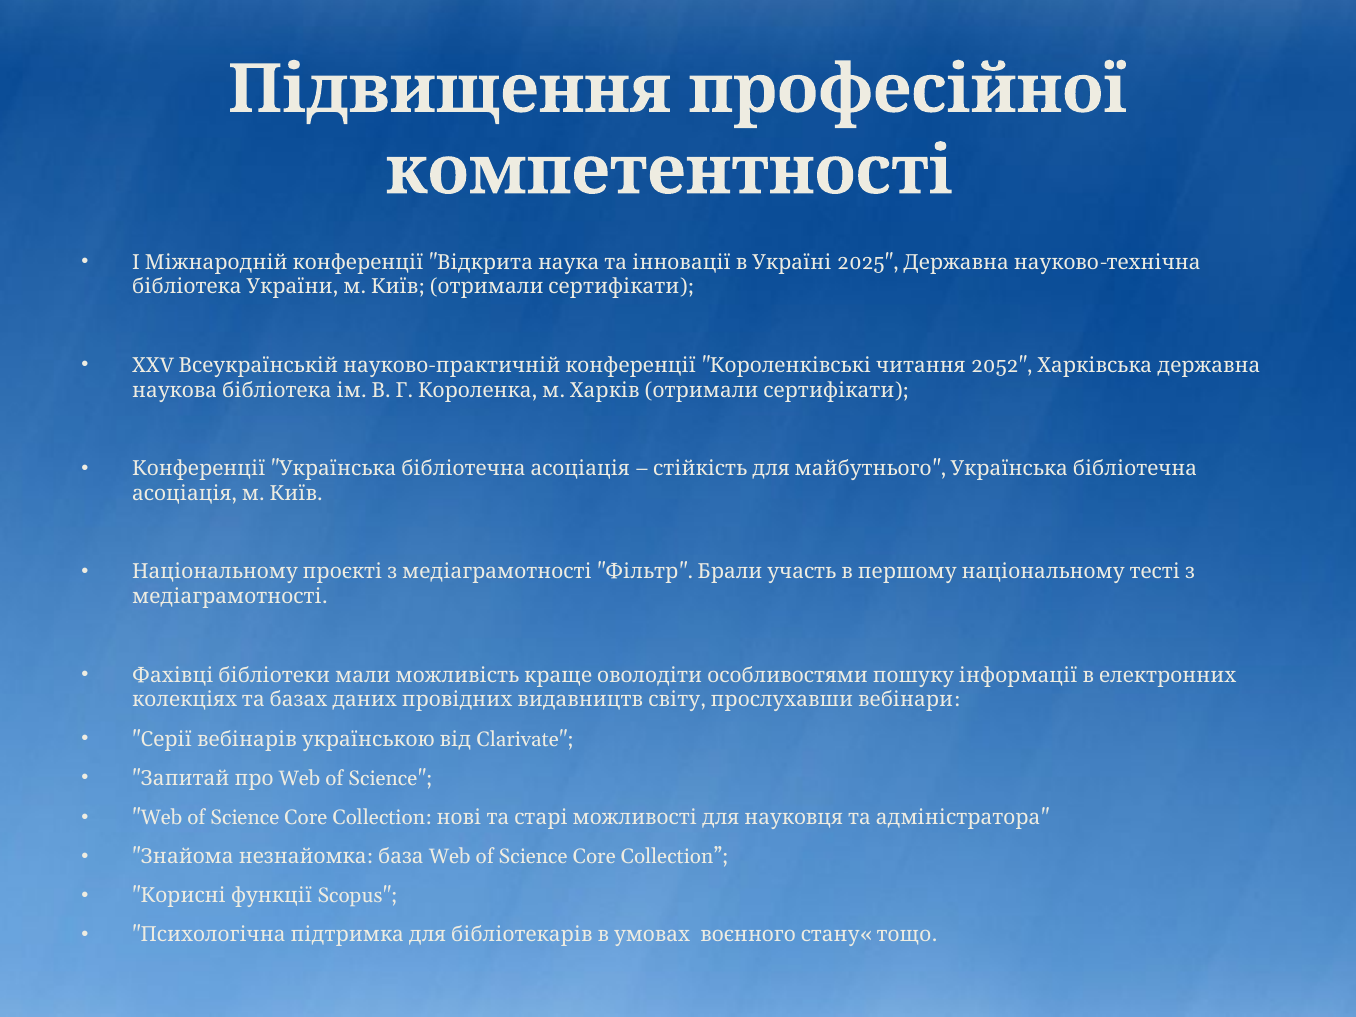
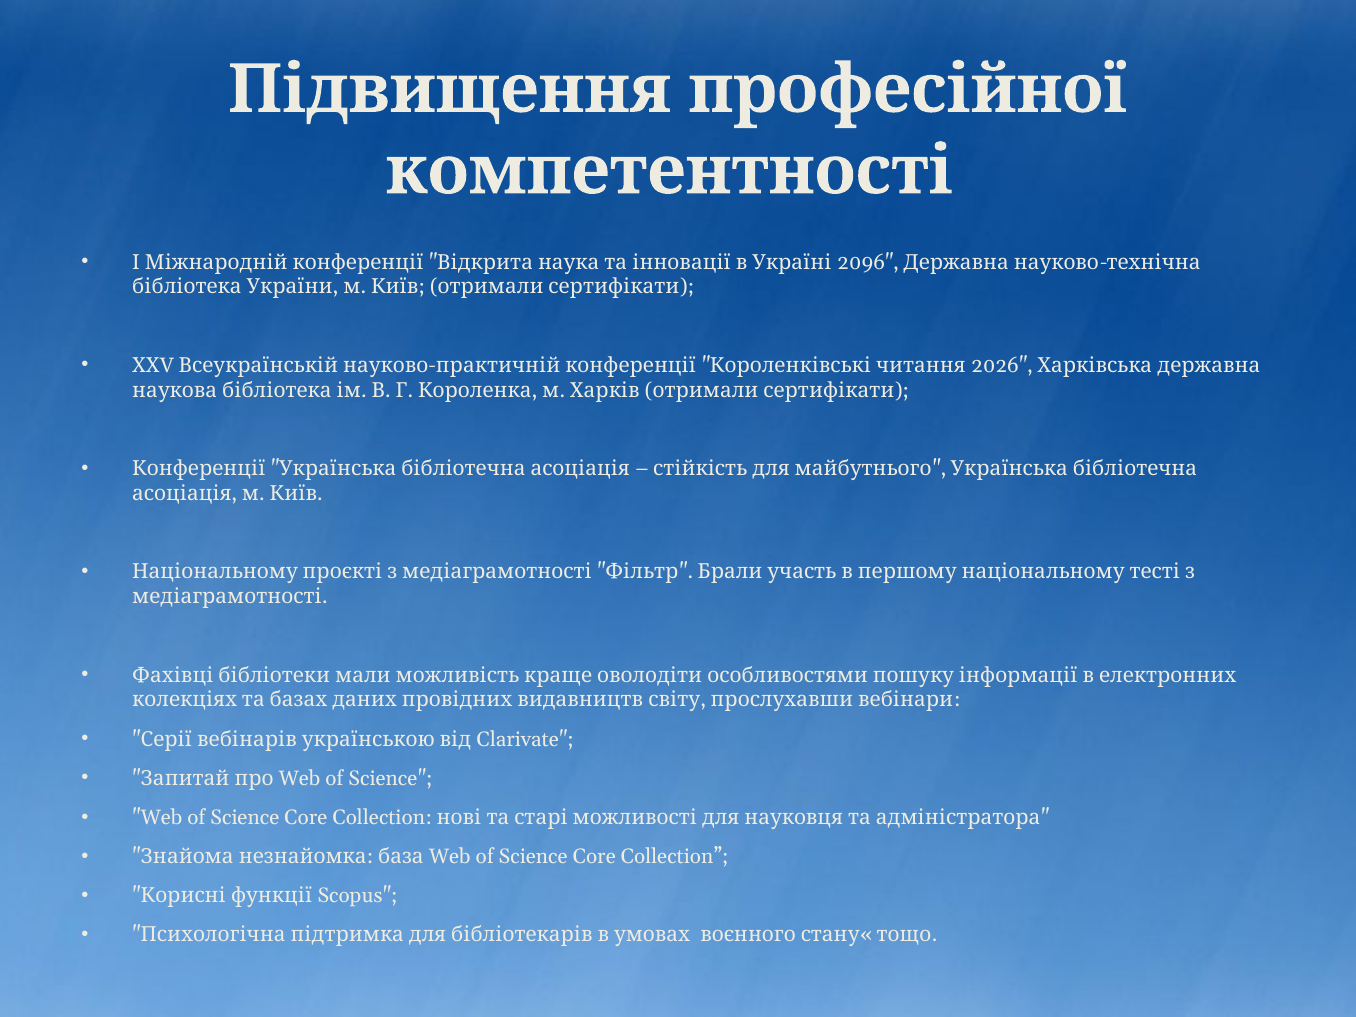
2025: 2025 -> 2096 (868, 262)
2052: 2052 -> 2026 (1002, 365)
